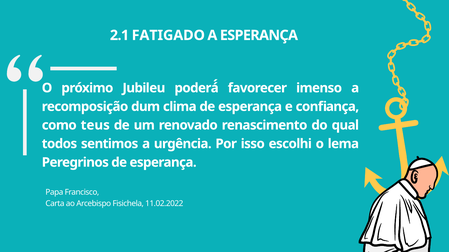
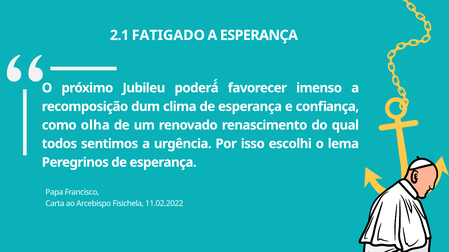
teus: teus -> olha (95, 125)
